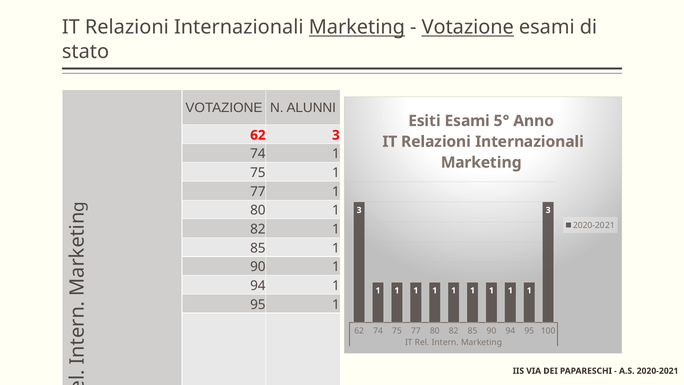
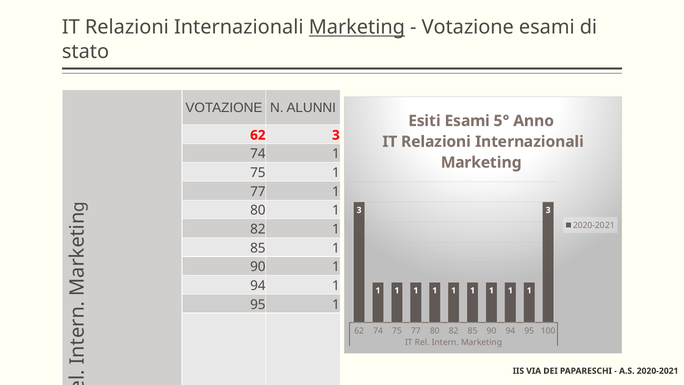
Votazione underline: present -> none (468, 27)
